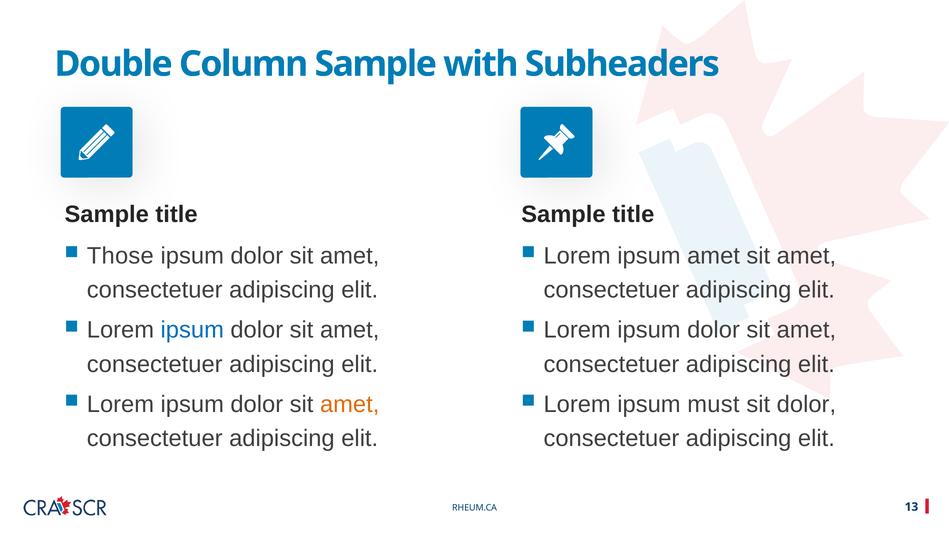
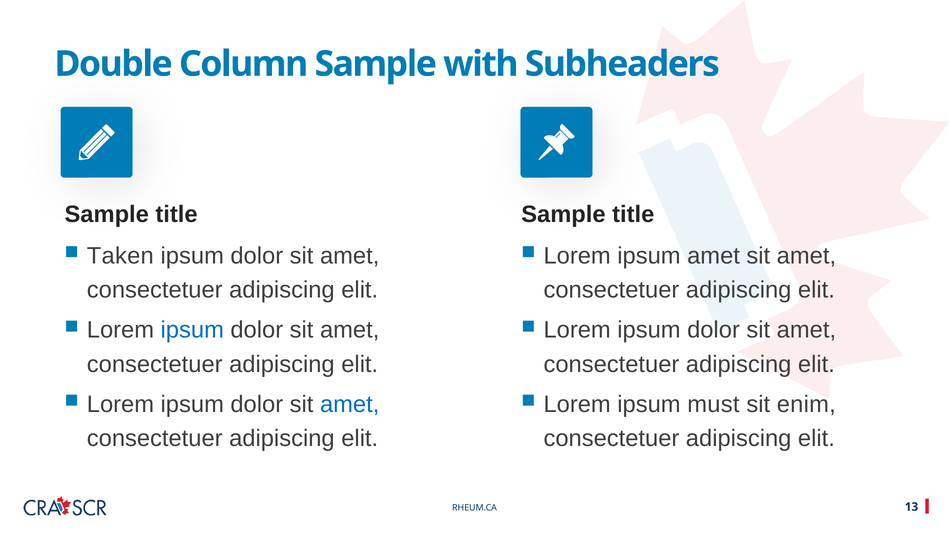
Those: Those -> Taken (120, 256)
amet colour: orange -> blue (350, 404)
sit dolor: dolor -> enim (806, 404)
